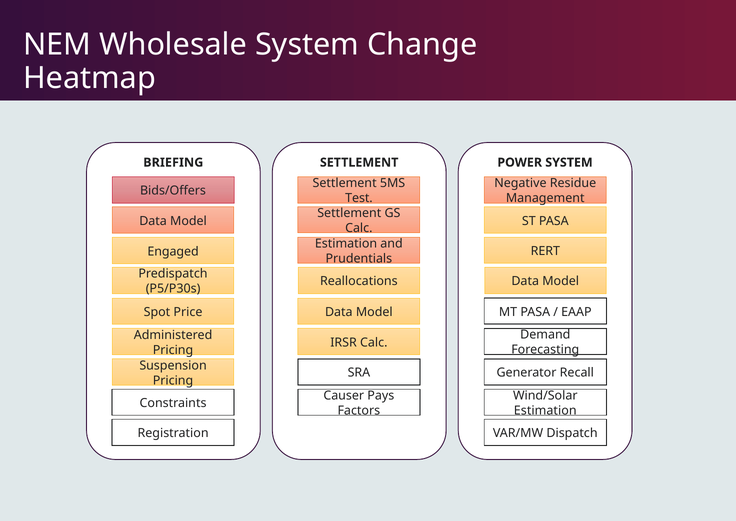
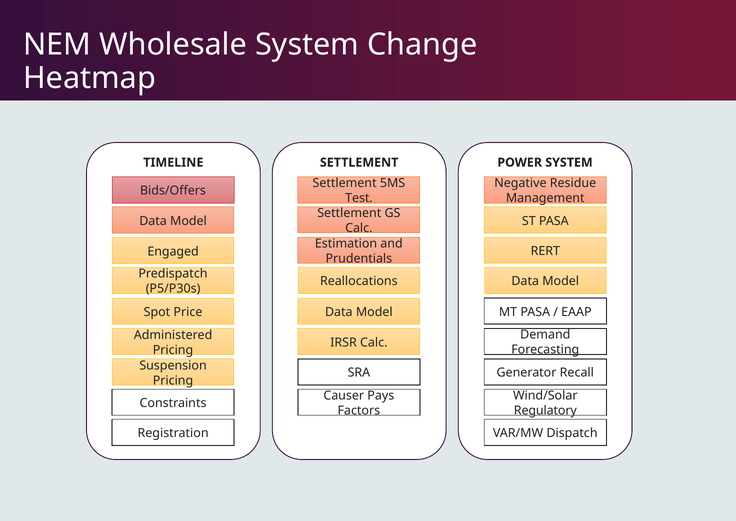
BRIEFING: BRIEFING -> TIMELINE (173, 162)
Estimation: Estimation -> Regulatory (545, 410)
